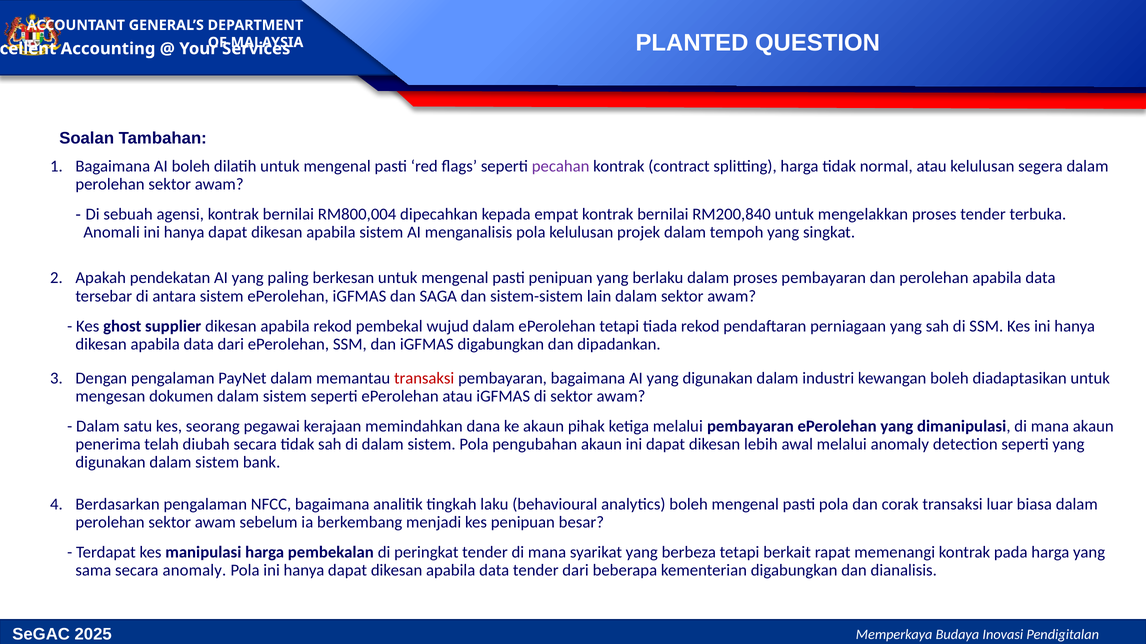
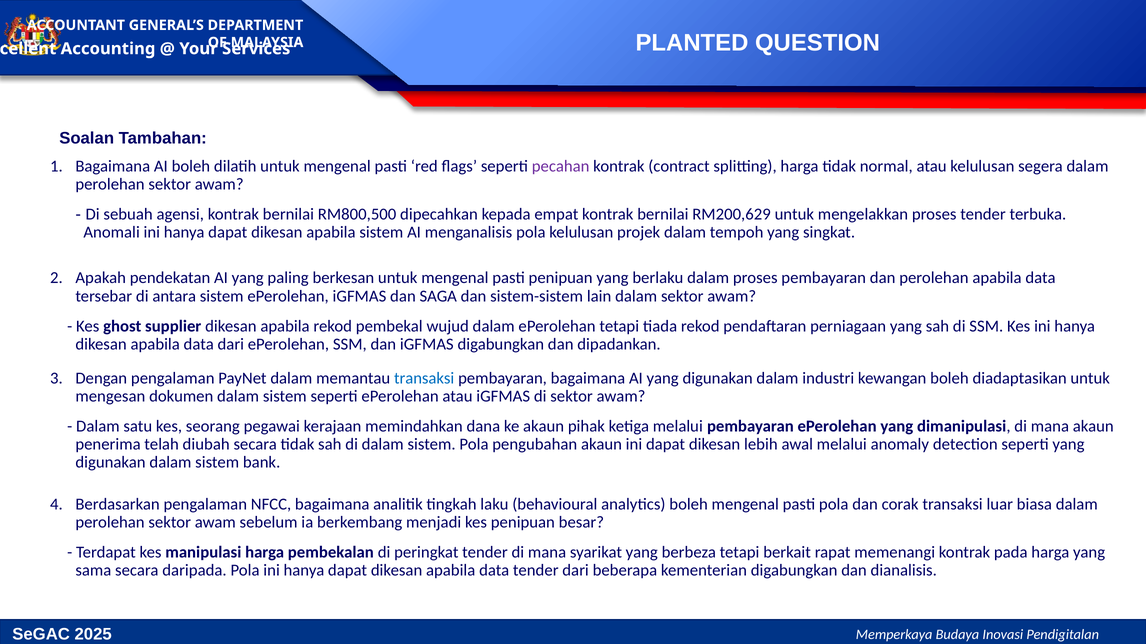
RM800,004: RM800,004 -> RM800,500 (357, 214)
RM200,840: RM200,840 -> RM200,629 (732, 214)
transaksi colour: red -> blue (424, 379)
secara anomaly: anomaly -> daripada (195, 571)
